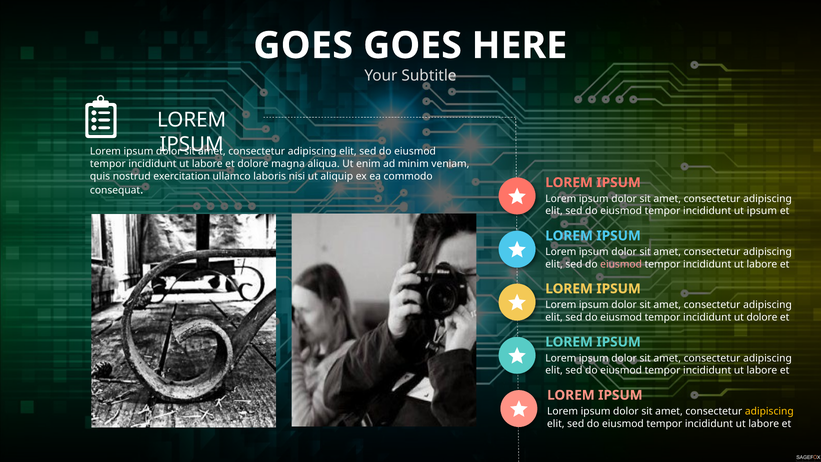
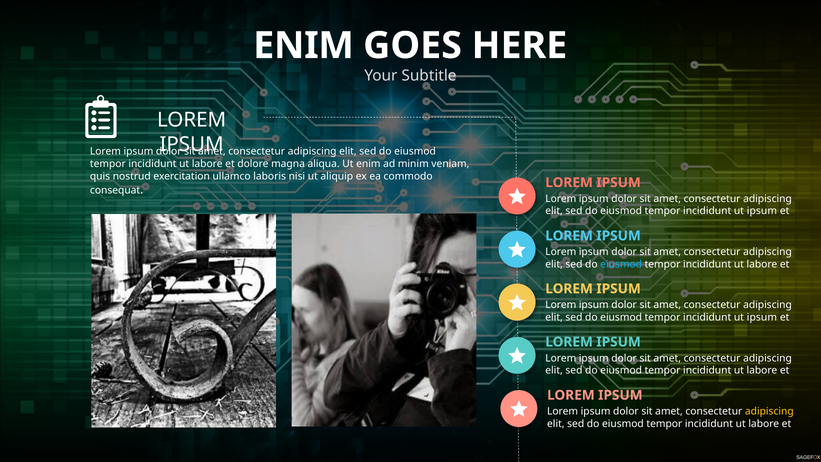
GOES: GOES -> ENIM (304, 46)
eiusmod colour: pink -> light blue (621, 264)
dolore: dolore -> ipsum (762, 317)
